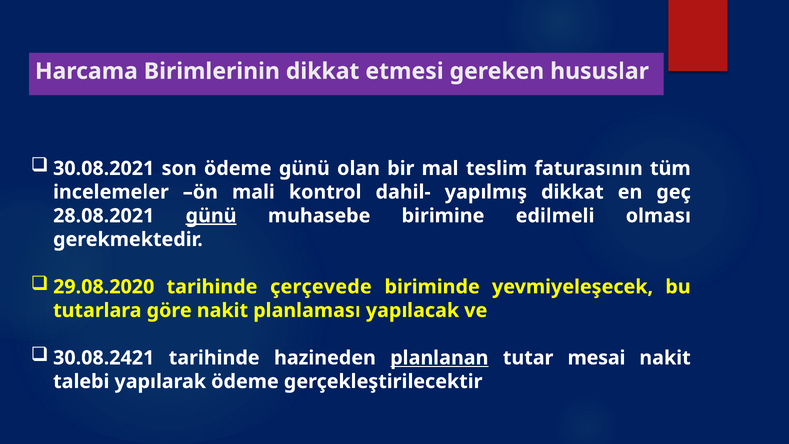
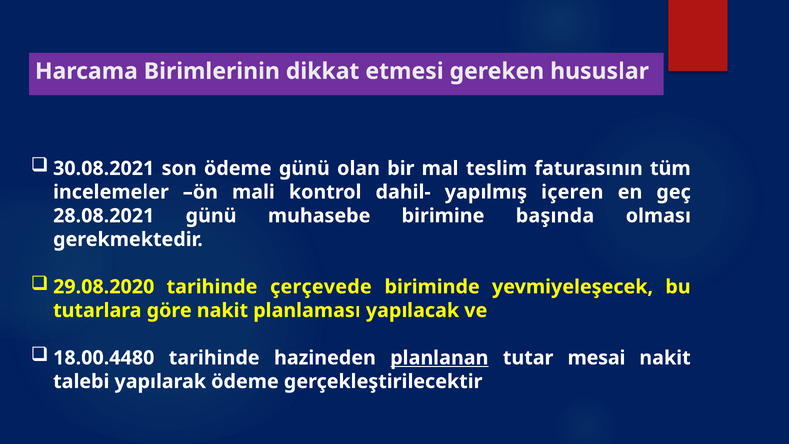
yapılmış dikkat: dikkat -> içeren (572, 192)
günü underline: present -> none (211, 216)
edilmeli: edilmeli -> başında (555, 216)
30.08.2421: 30.08.2421 -> 18.00.4480 (104, 358)
